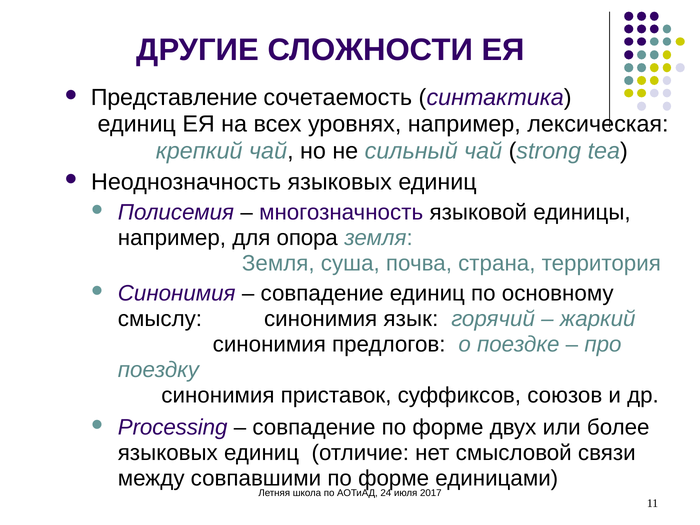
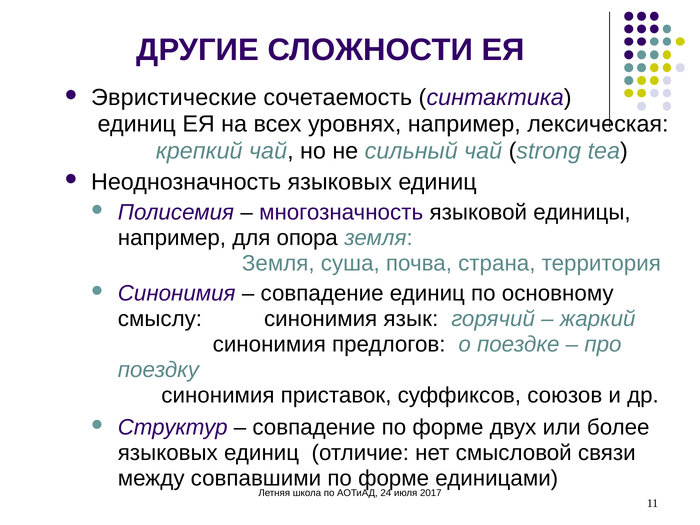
Представление: Представление -> Эвристические (174, 98)
Processing: Processing -> Структур (173, 427)
